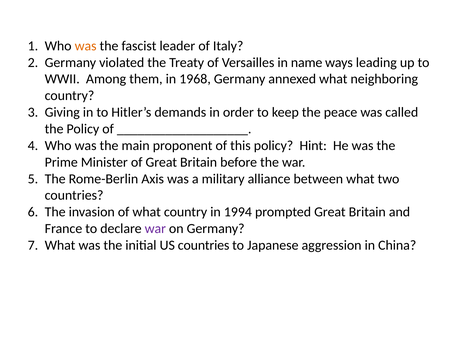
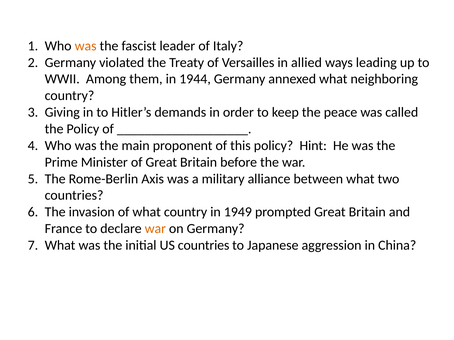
name: name -> allied (306, 63)
1968: 1968 -> 1944 (195, 79)
1994: 1994 -> 1949 (238, 212)
war colour: purple -> orange (155, 229)
